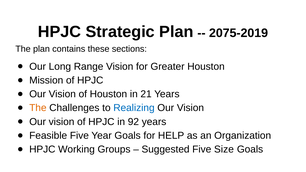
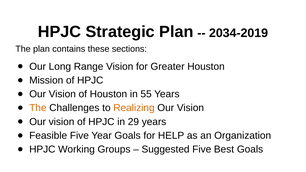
2075-2019: 2075-2019 -> 2034-2019 (239, 33)
21: 21 -> 55 (146, 94)
Realizing colour: blue -> orange (134, 108)
92: 92 -> 29 (133, 122)
Size: Size -> Best (224, 149)
